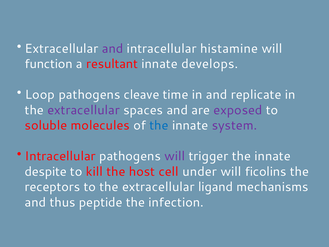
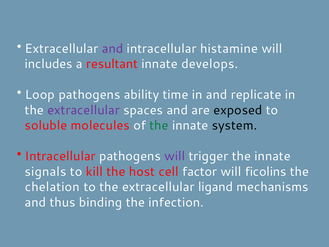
function: function -> includes (49, 64)
cleave: cleave -> ability (141, 95)
exposed colour: purple -> black (238, 110)
the colour: blue -> green (159, 125)
system colour: purple -> black (234, 125)
despite: despite -> signals (46, 171)
under: under -> factor (200, 171)
receptors: receptors -> chelation (52, 187)
peptide: peptide -> binding (101, 202)
